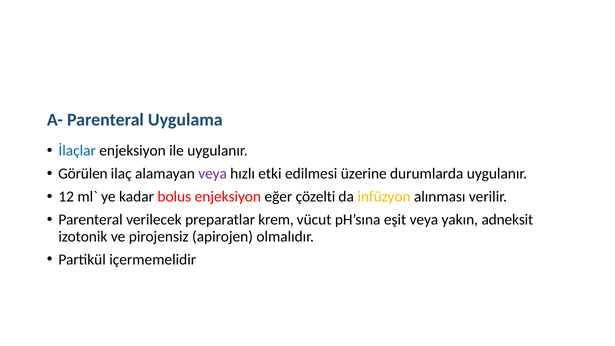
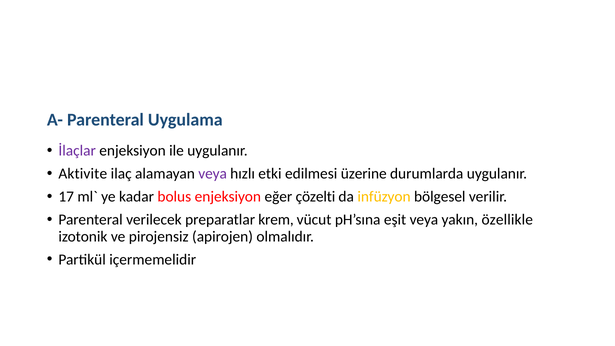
İlaçlar colour: blue -> purple (77, 151)
Görülen: Görülen -> Aktivite (83, 174)
12: 12 -> 17 (66, 197)
alınması: alınması -> bölgesel (440, 197)
adneksit: adneksit -> özellikle (507, 220)
